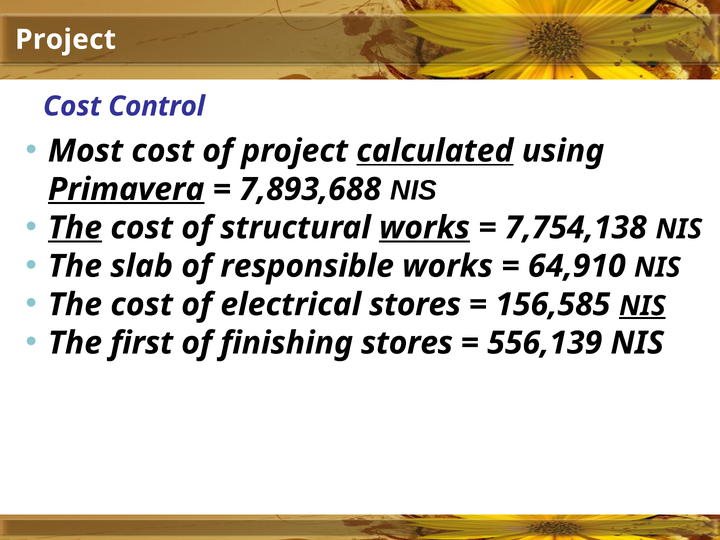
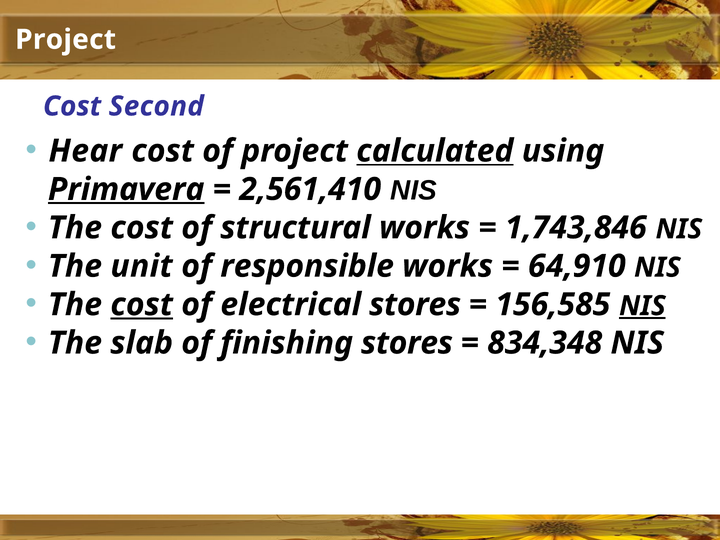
Control: Control -> Second (156, 106)
Most: Most -> Hear (85, 151)
7,893,688: 7,893,688 -> 2,561,410 (310, 189)
The underline: present -> none (75, 228)
works underline: present -> none (425, 228)
7,754,138: 7,754,138 -> 1,743,846 (576, 228)
slab: slab -> unit (142, 266)
cost underline: none -> present (142, 305)
first: first -> slab (142, 343)
556,139: 556,139 -> 834,348 (545, 343)
